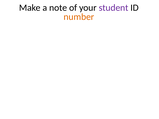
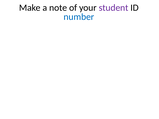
number colour: orange -> blue (79, 17)
